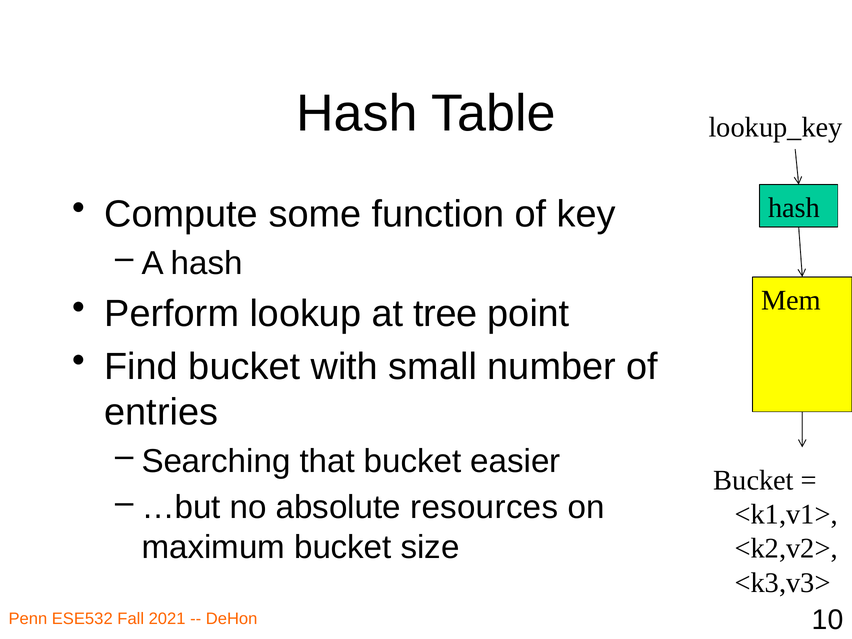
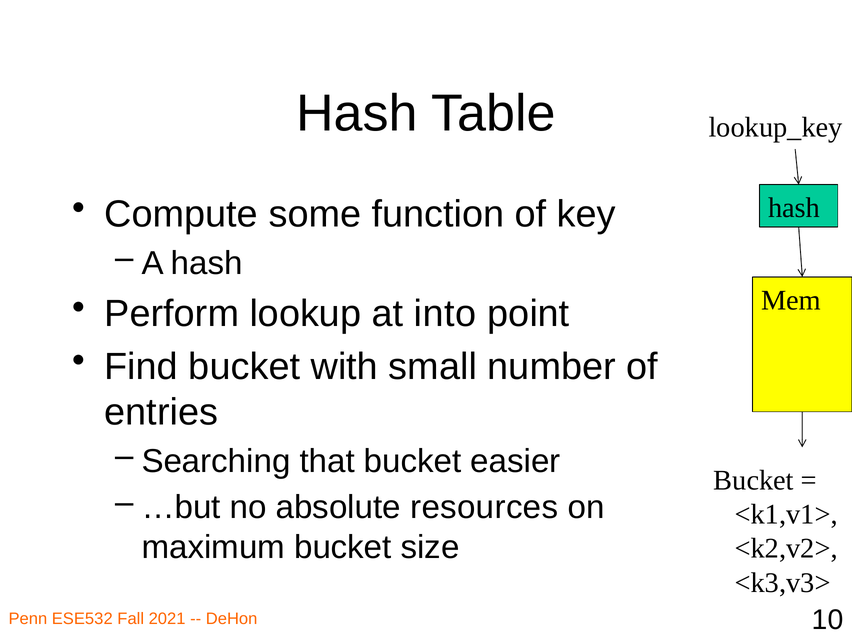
tree: tree -> into (445, 314)
